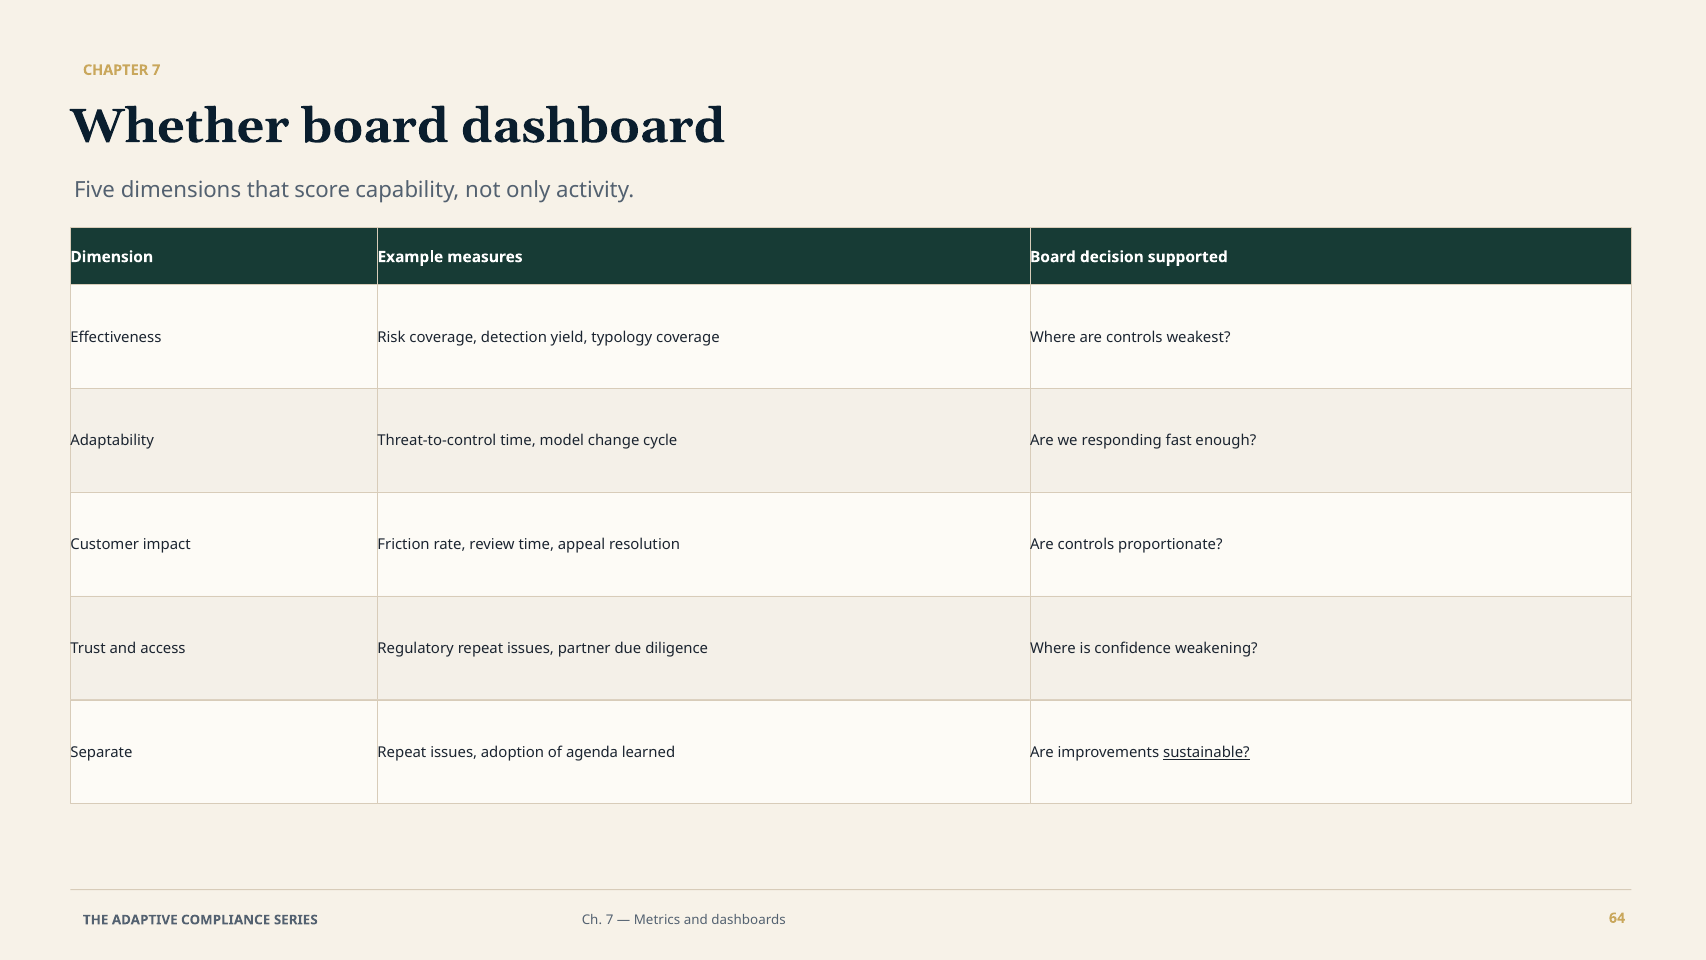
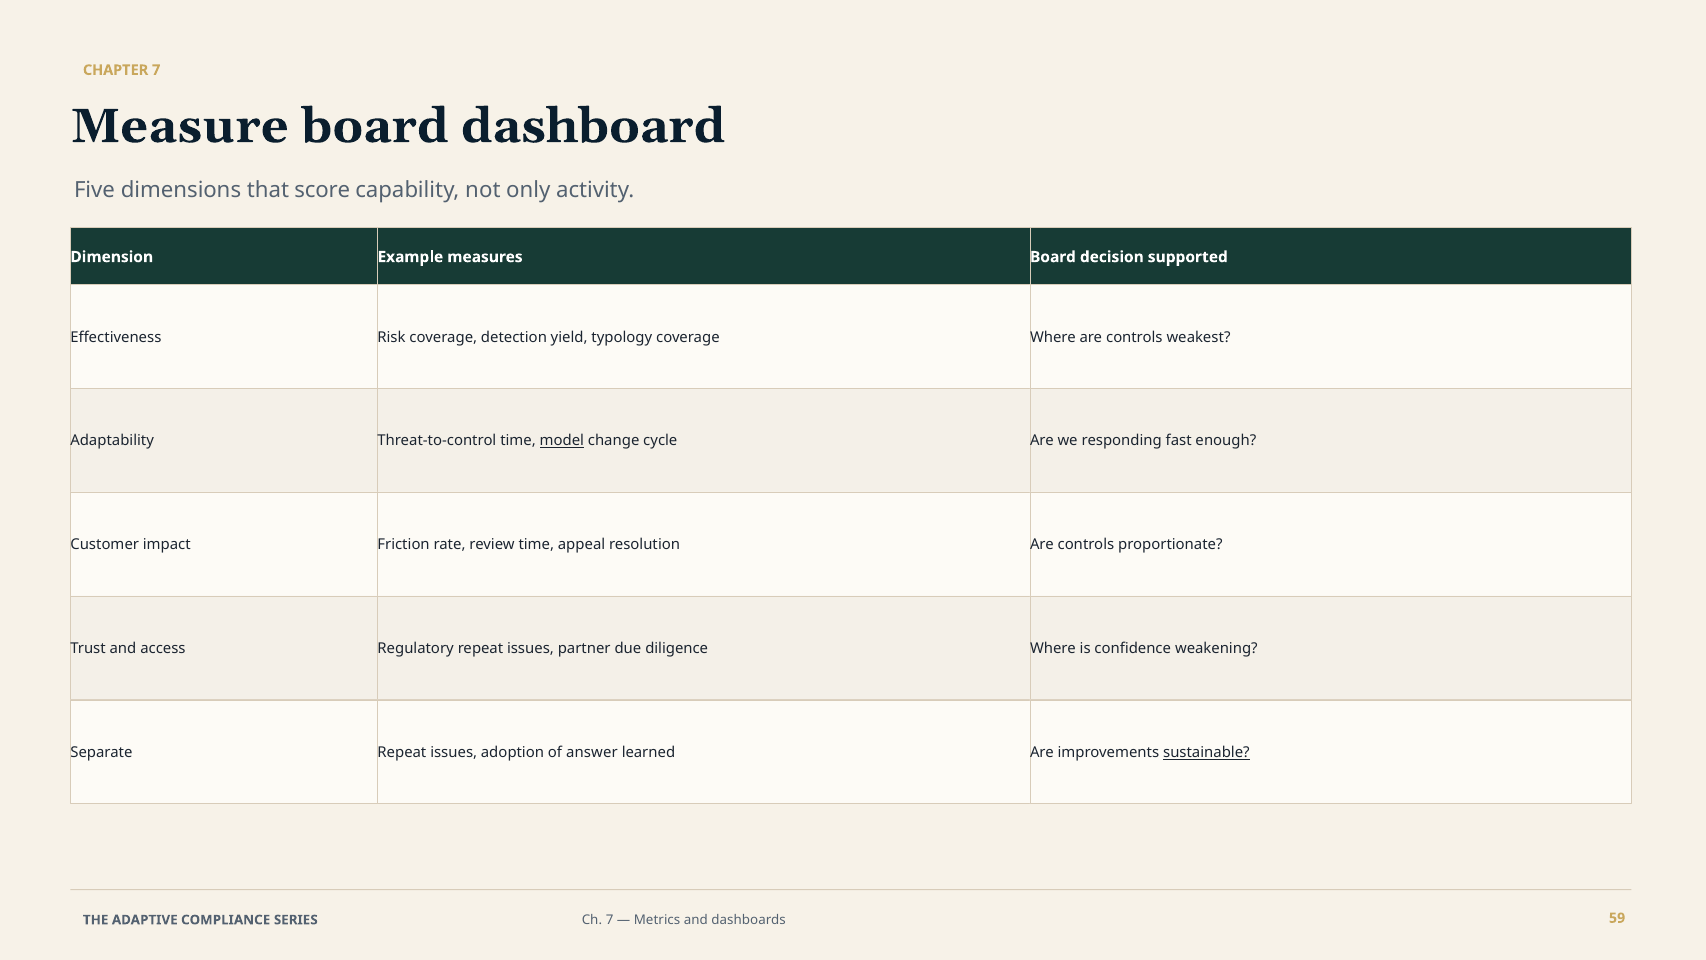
Whether: Whether -> Measure (180, 126)
model underline: none -> present (562, 441)
agenda: agenda -> answer (592, 753)
64: 64 -> 59 (1617, 918)
